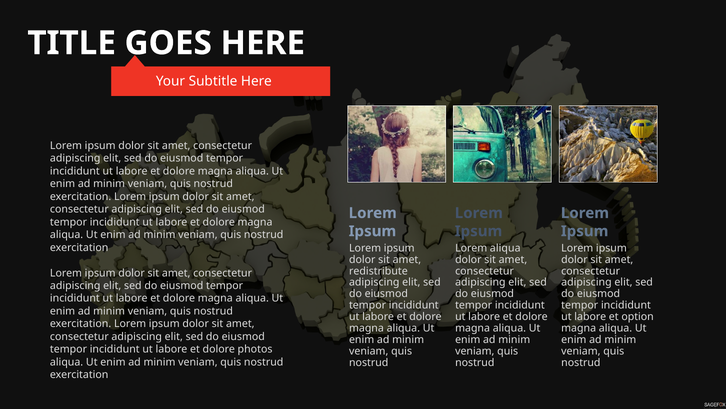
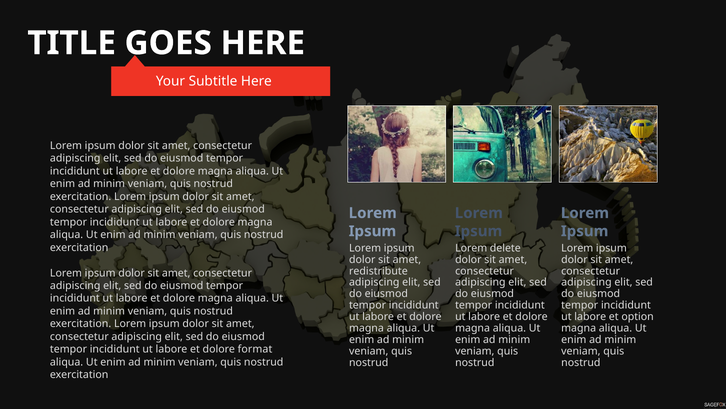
Lorem aliqua: aliqua -> delete (505, 248)
photos: photos -> format (255, 349)
